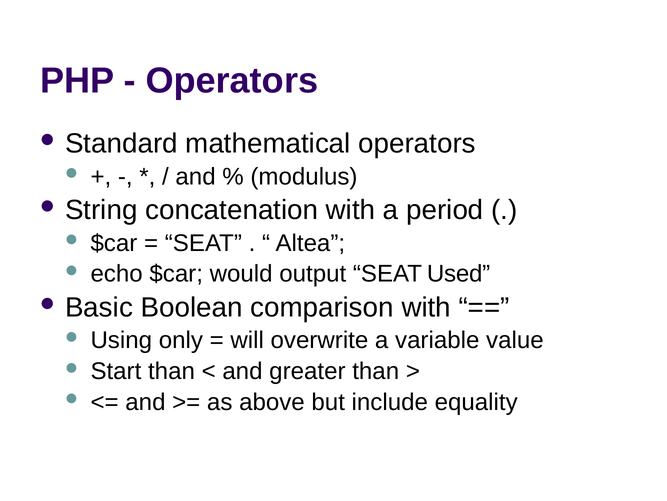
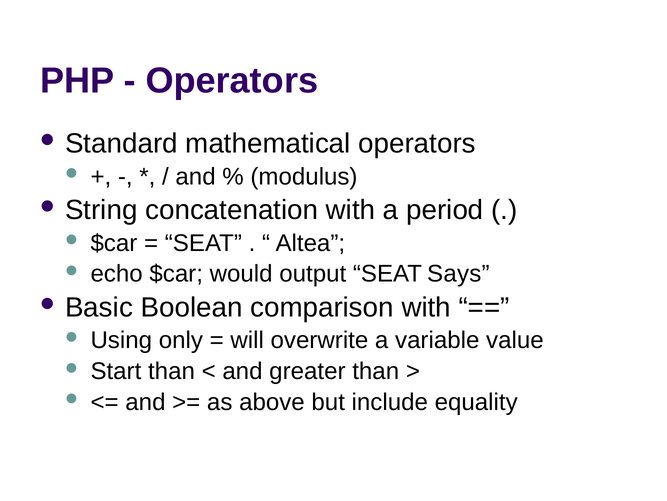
Used: Used -> Says (458, 274)
